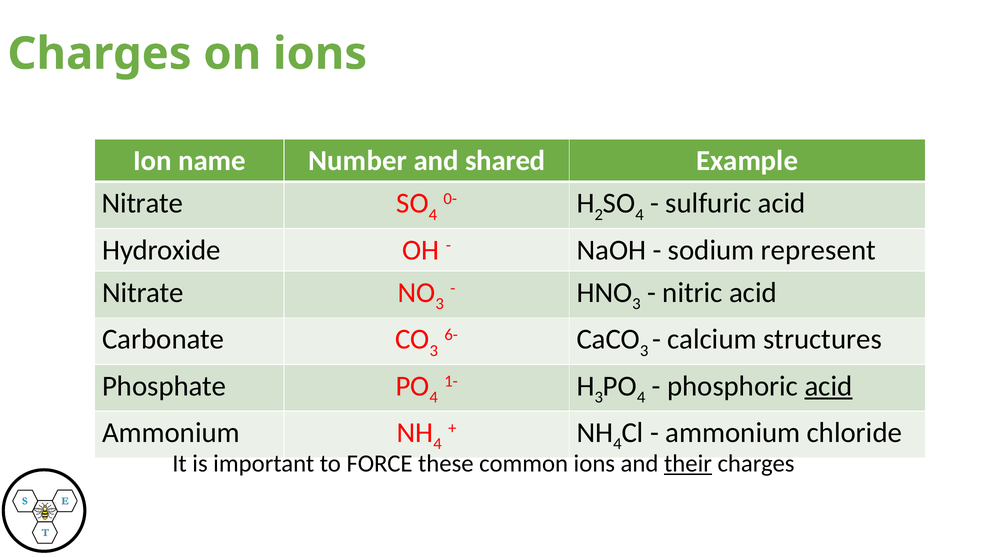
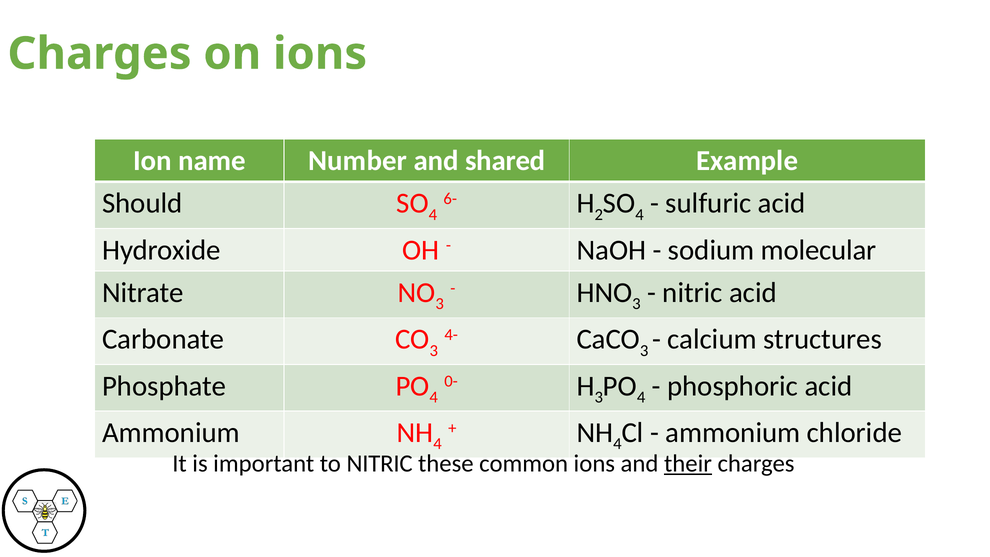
Nitrate: Nitrate -> Should (142, 203)
0-: 0- -> 6- (450, 199)
represent: represent -> molecular (819, 250)
6-: 6- -> 4- (451, 335)
1-: 1- -> 0- (451, 381)
acid underline: present -> none (829, 386)
to FORCE: FORCE -> NITRIC (380, 464)
